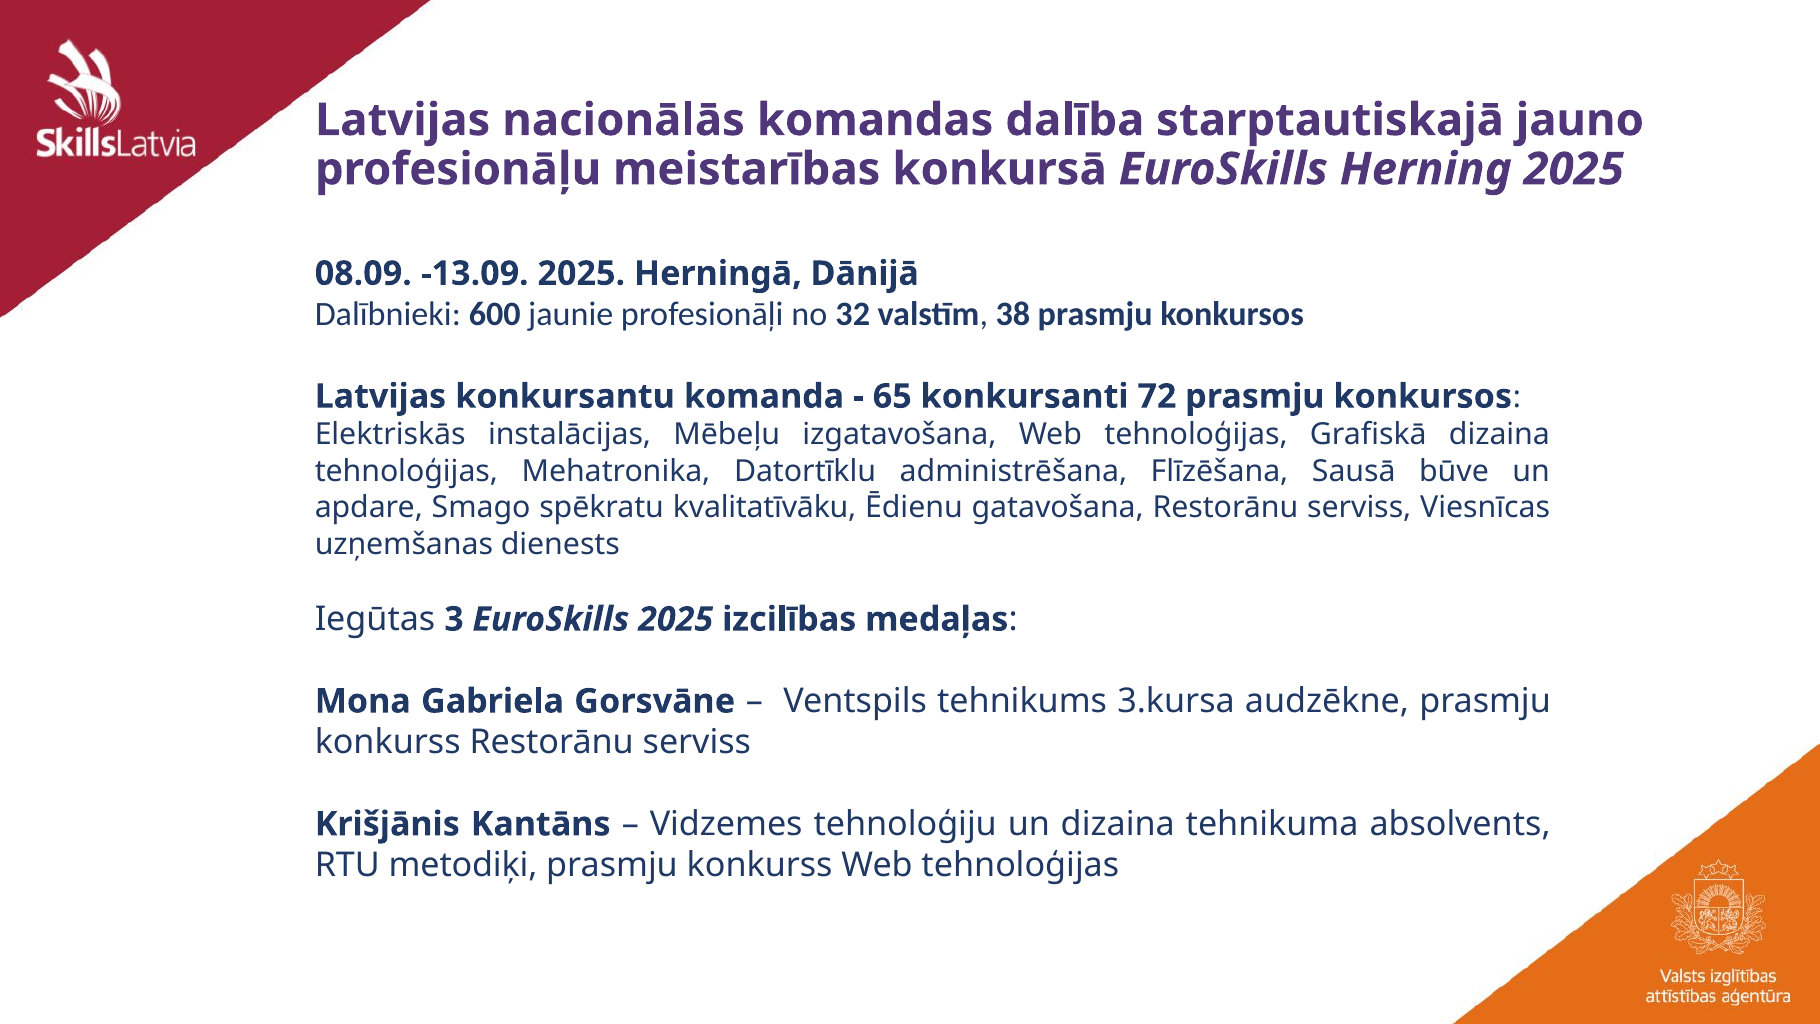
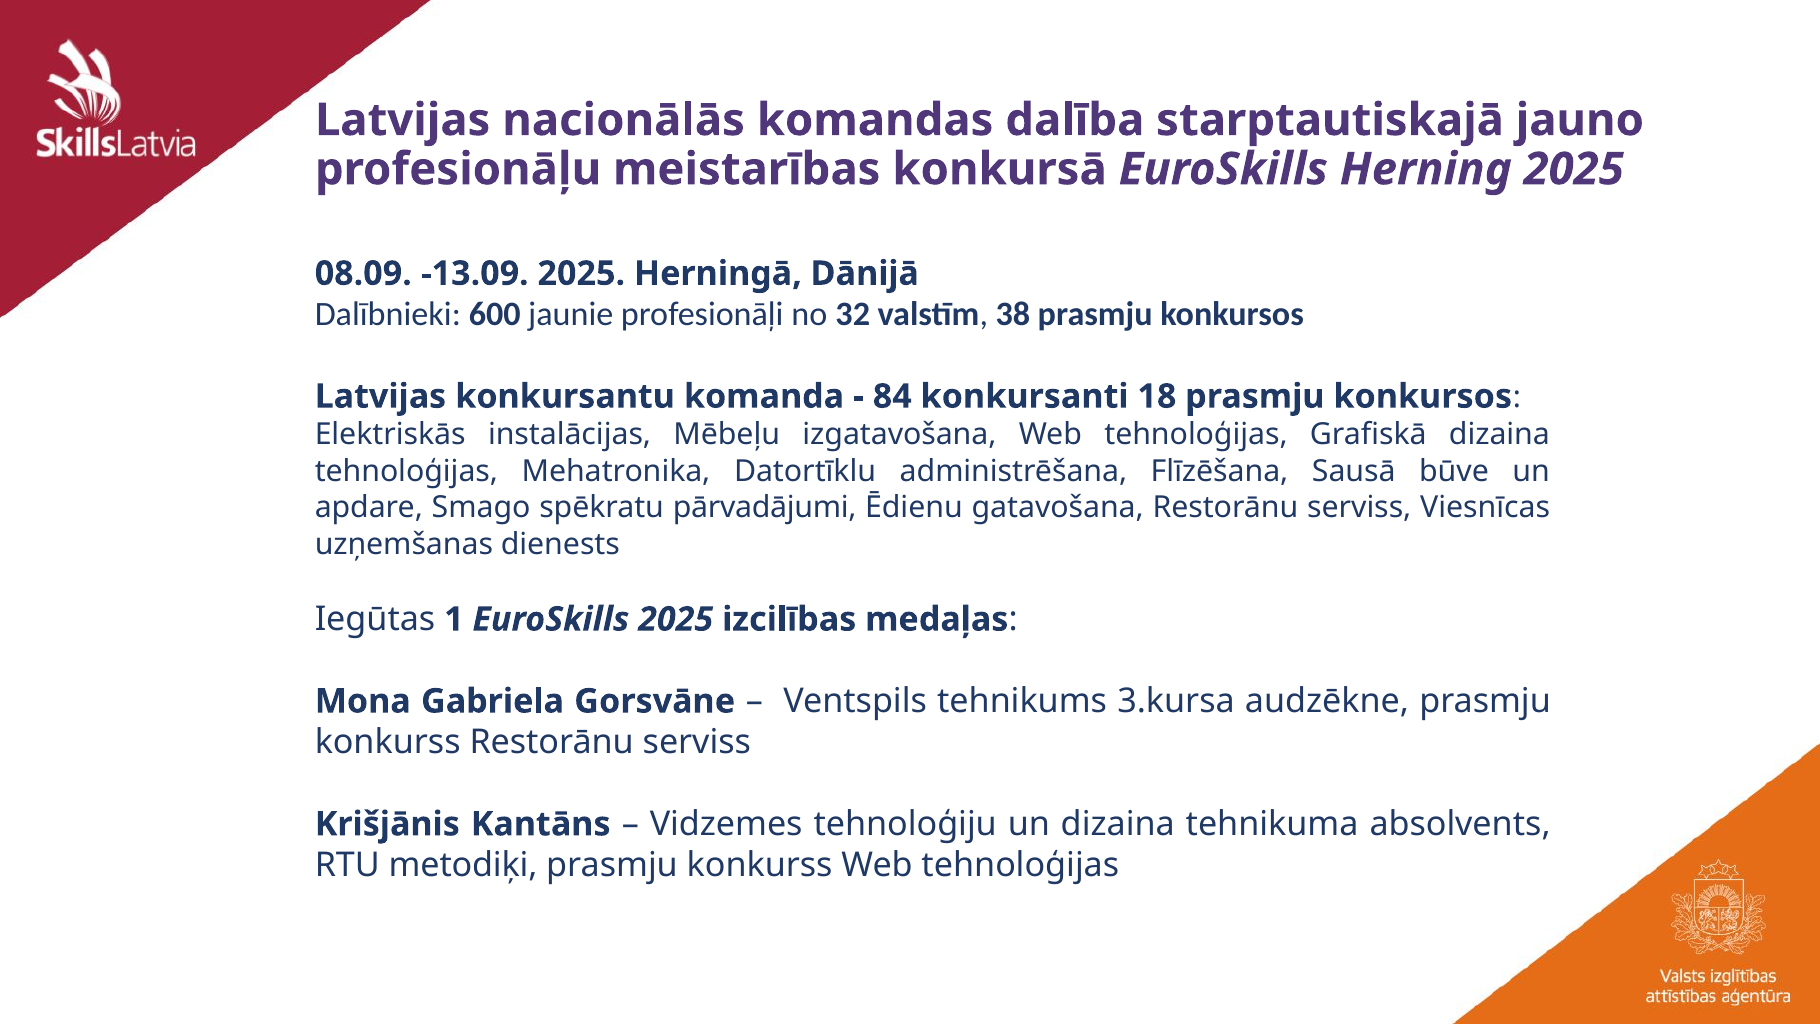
65: 65 -> 84 (892, 396)
72: 72 -> 18 (1157, 396)
kvalitatīvāku: kvalitatīvāku -> pārvadājumi (765, 508)
3: 3 -> 1 (454, 619)
